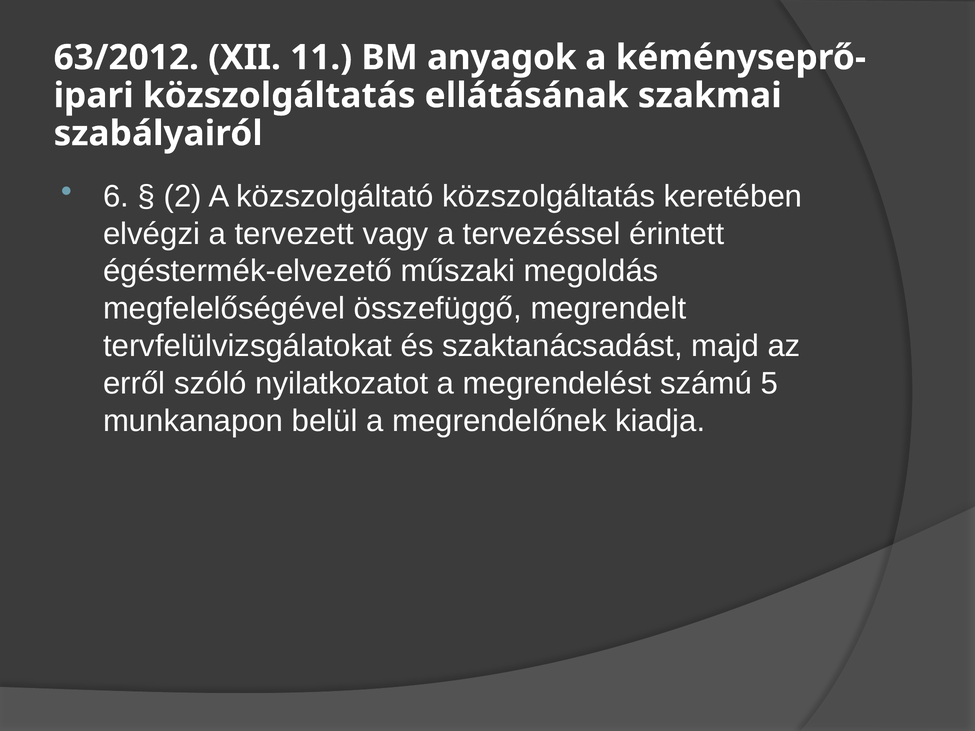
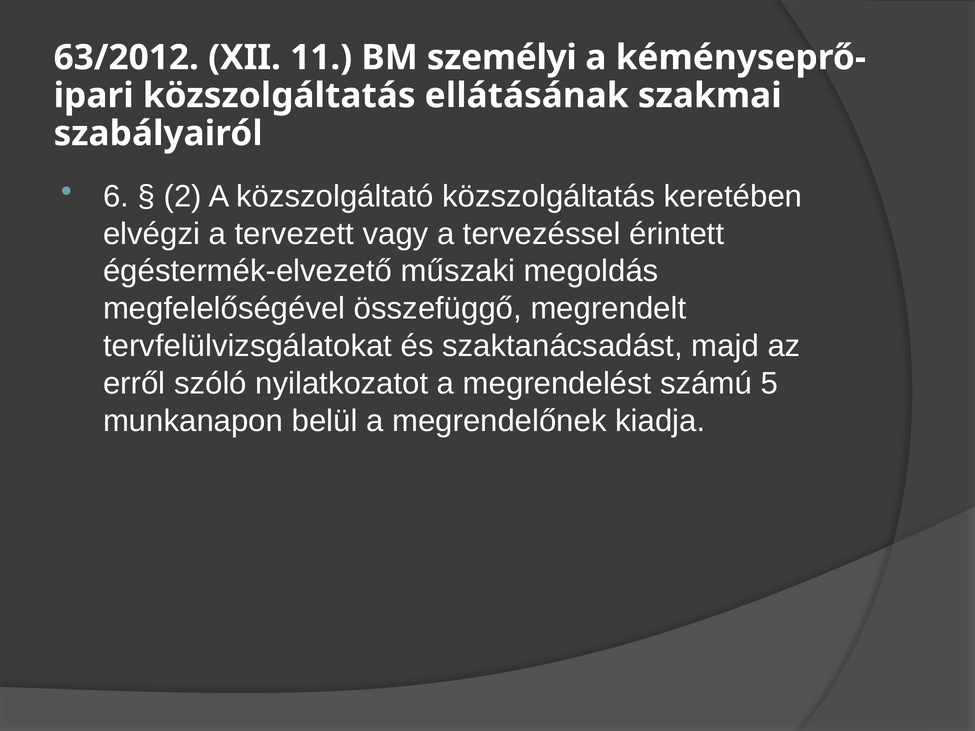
anyagok: anyagok -> személyi (502, 58)
